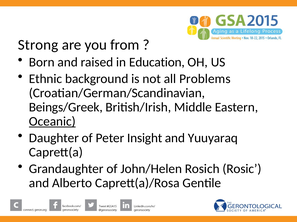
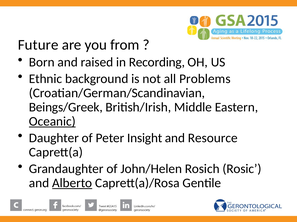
Strong: Strong -> Future (38, 45)
Education: Education -> Recording (157, 62)
Yuuyaraq: Yuuyaraq -> Resource (213, 138)
Alberto underline: none -> present (72, 184)
